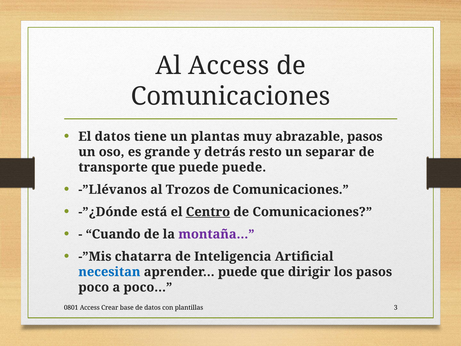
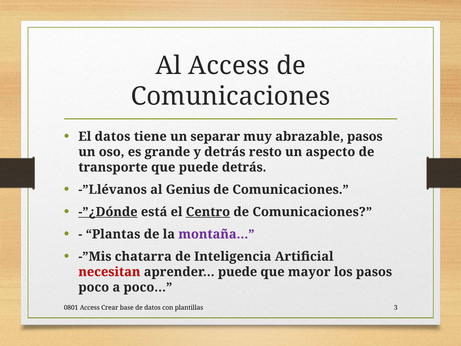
plantas: plantas -> separar (215, 136)
separar: separar -> aspecto (330, 152)
puede puede: puede -> detrás (244, 167)
Trozos: Trozos -> Genius (188, 189)
-”¿Dónde underline: none -> present (108, 212)
Cuando: Cuando -> Plantas (113, 234)
necesitan colour: blue -> red (109, 272)
dirigir: dirigir -> mayor (309, 272)
